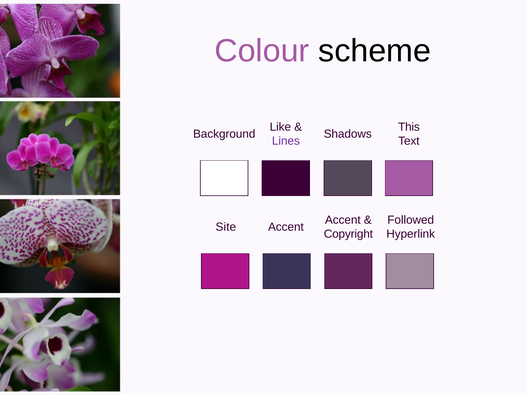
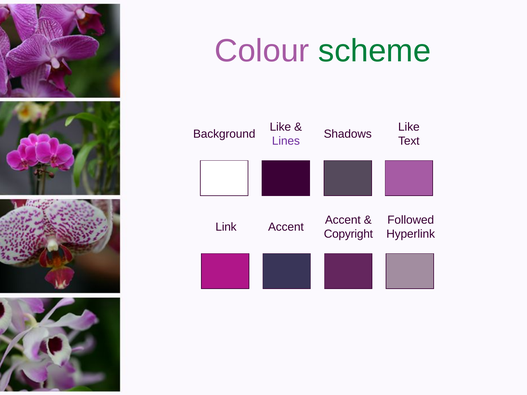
scheme colour: black -> green (375, 51)
This: This -> Like (409, 127)
Site: Site -> Link (226, 227)
